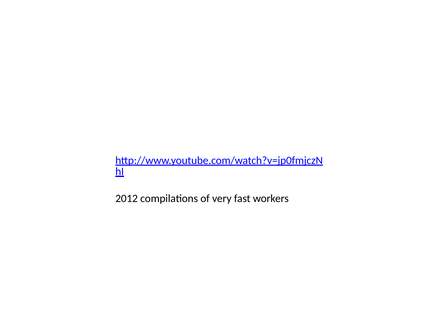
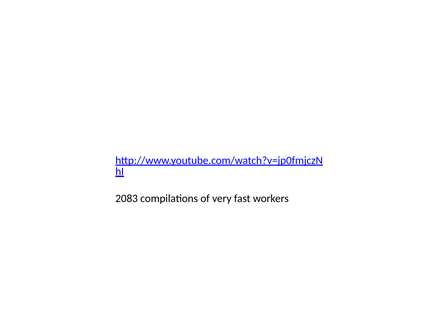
2012: 2012 -> 2083 (127, 198)
